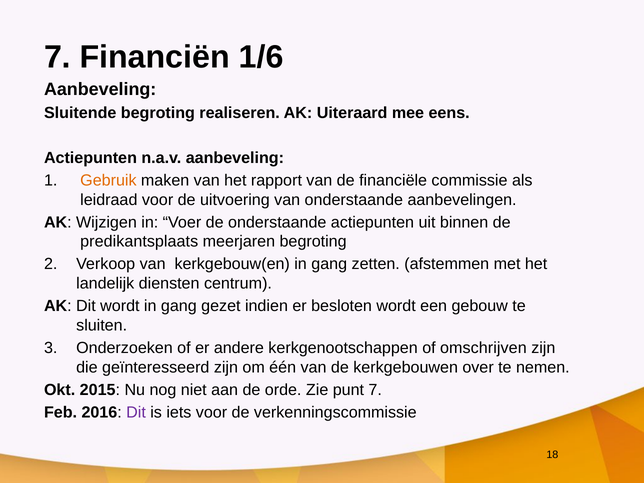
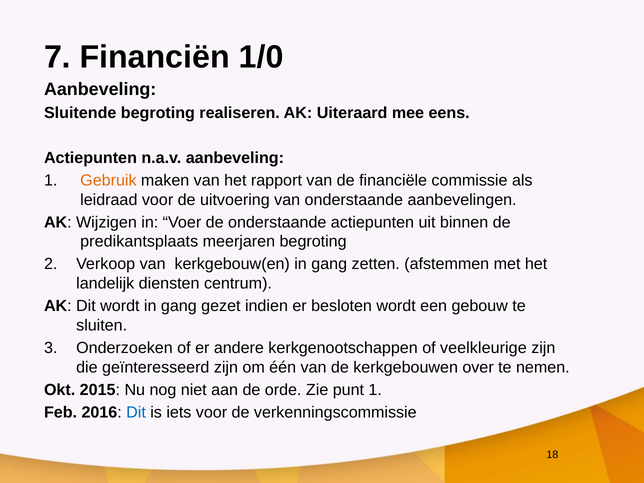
1/6: 1/6 -> 1/0 (261, 57)
omschrijven: omschrijven -> veelkleurige (483, 348)
punt 7: 7 -> 1 (375, 390)
Dit colour: purple -> blue (136, 412)
